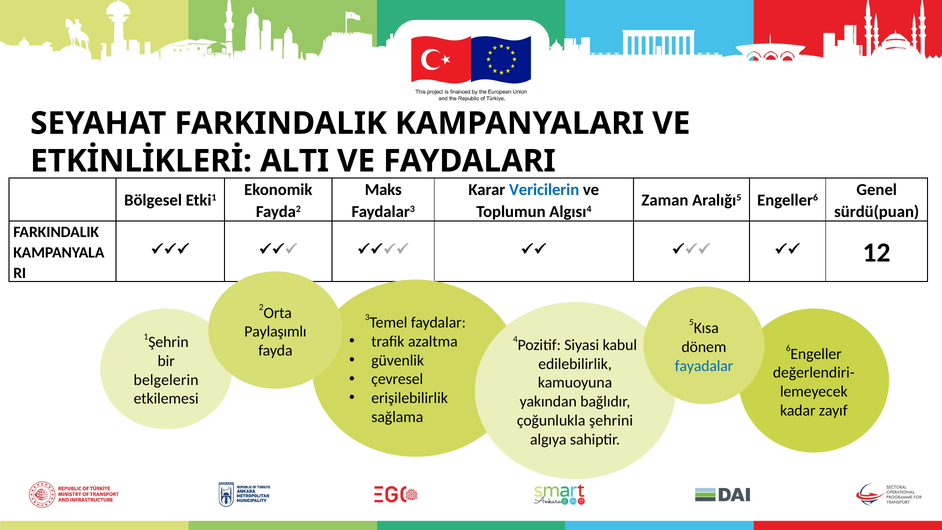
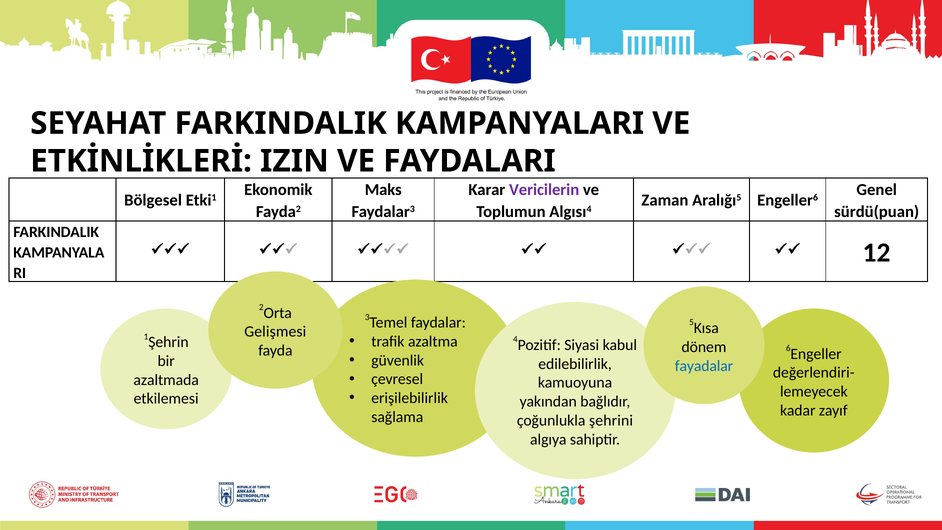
ALTI: ALTI -> IZIN (294, 161)
Vericilerin colour: blue -> purple (544, 190)
Paylaşımlı: Paylaşımlı -> Gelişmesi (275, 332)
belgelerin: belgelerin -> azaltmada (166, 380)
